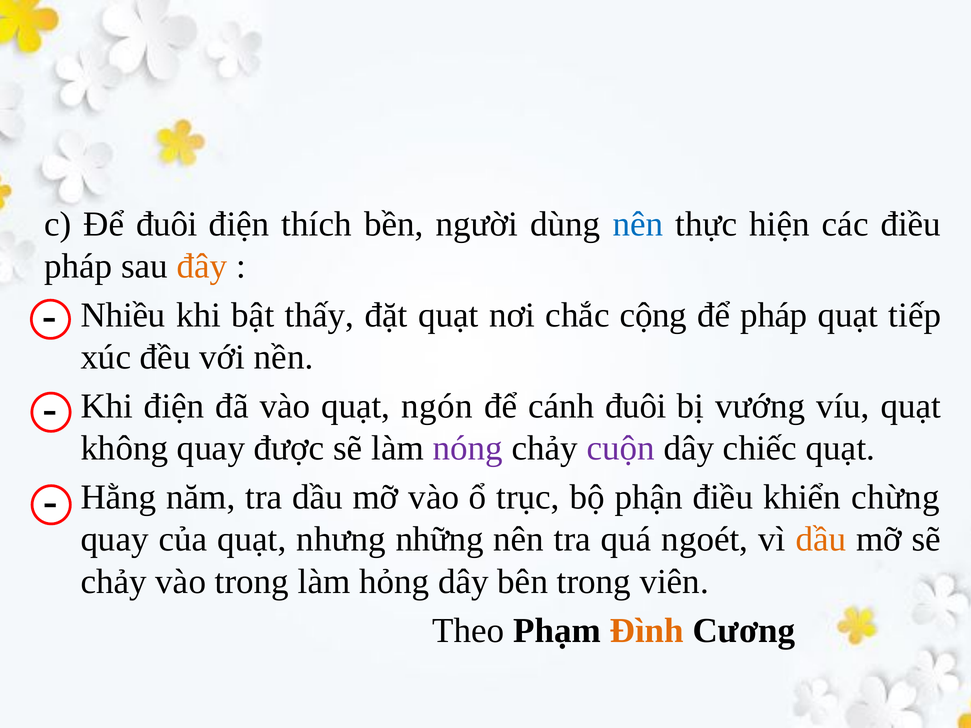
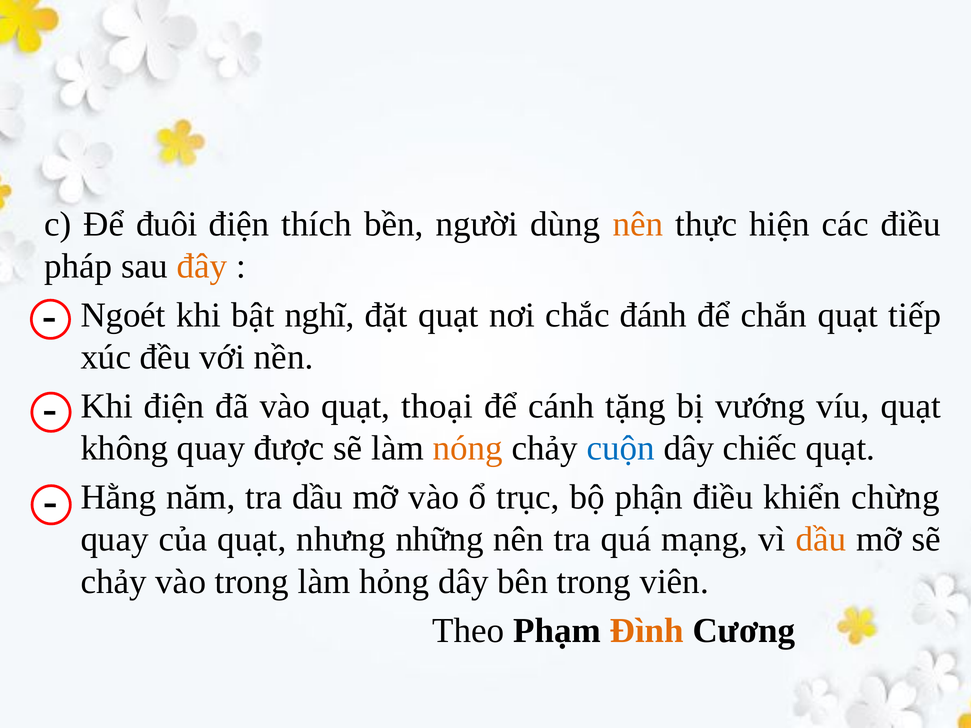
nên colour: blue -> orange (638, 224)
Nhiều: Nhiều -> Ngoét (123, 315)
thấy: thấy -> nghĩ (320, 315)
cộng: cộng -> đánh (653, 315)
để pháp: pháp -> chắn (774, 315)
ngón: ngón -> thoại (437, 406)
cánh đuôi: đuôi -> tặng (636, 406)
nóng colour: purple -> orange (468, 449)
cuộn colour: purple -> blue (621, 449)
ngoét: ngoét -> mạng (705, 540)
